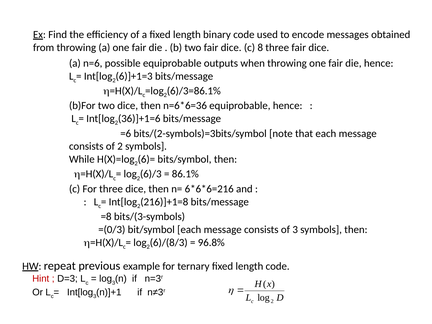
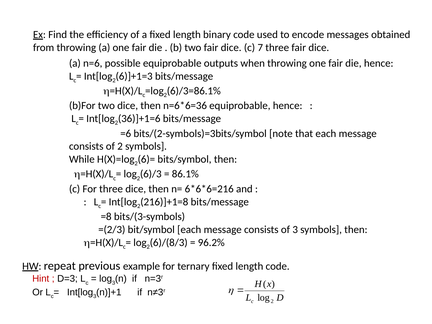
8: 8 -> 7 (260, 48)
=(0/3: =(0/3 -> =(2/3 (112, 229)
96.8%: 96.8% -> 96.2% (211, 242)
